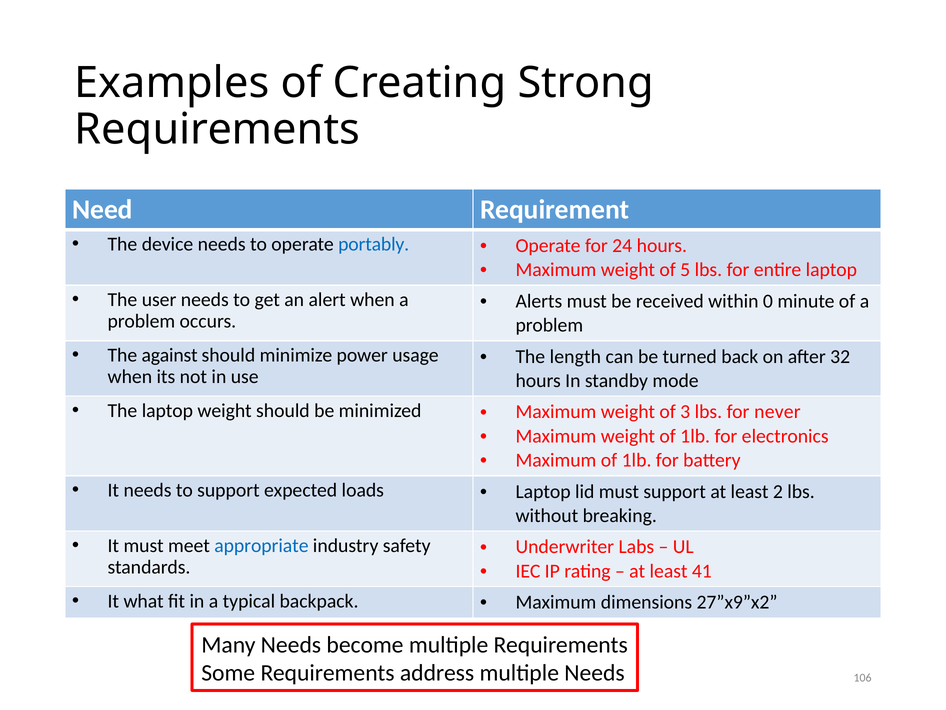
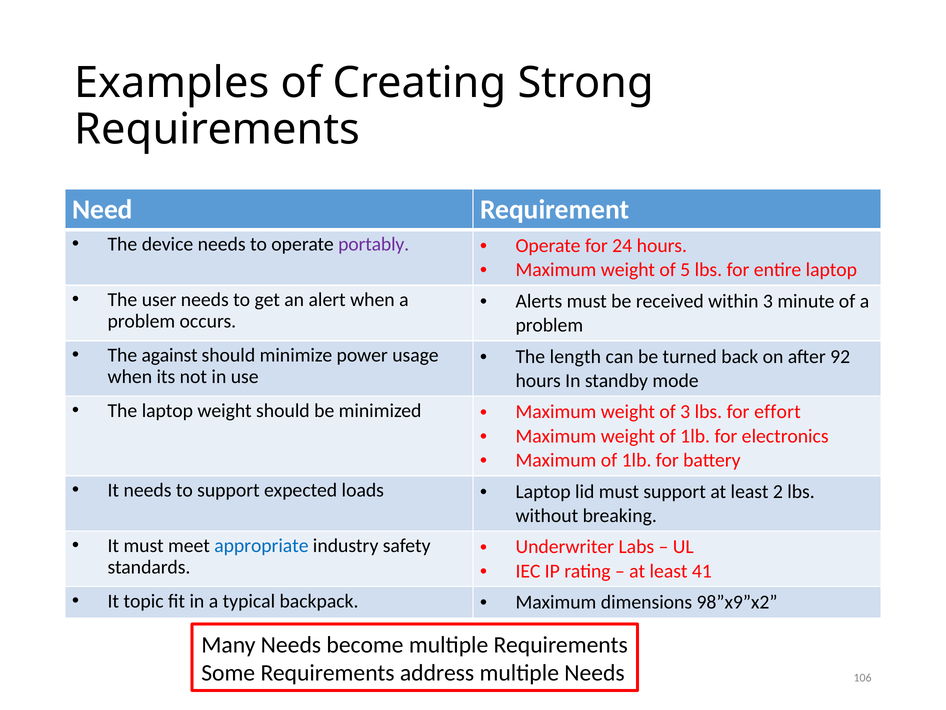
portably colour: blue -> purple (374, 244)
within 0: 0 -> 3 (768, 301)
32: 32 -> 92 (840, 356)
never: never -> effort (777, 412)
what: what -> topic (144, 601)
27”x9”x2: 27”x9”x2 -> 98”x9”x2 (737, 602)
